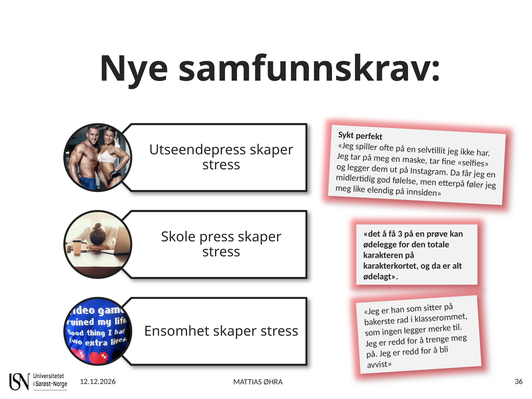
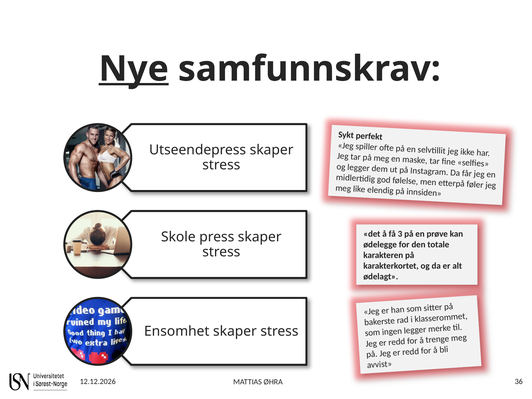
Nye underline: none -> present (134, 69)
